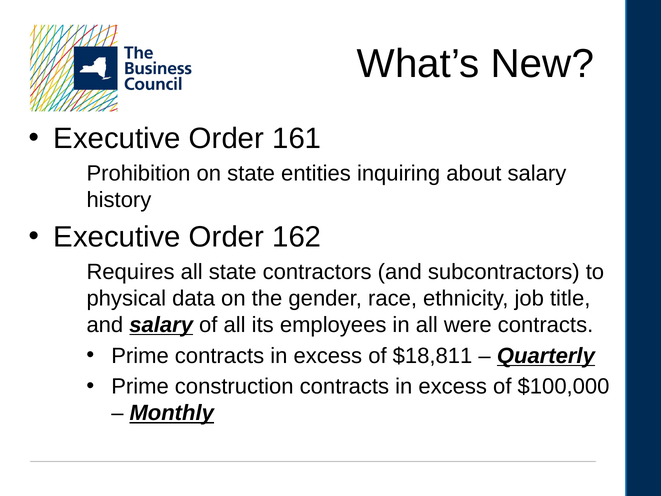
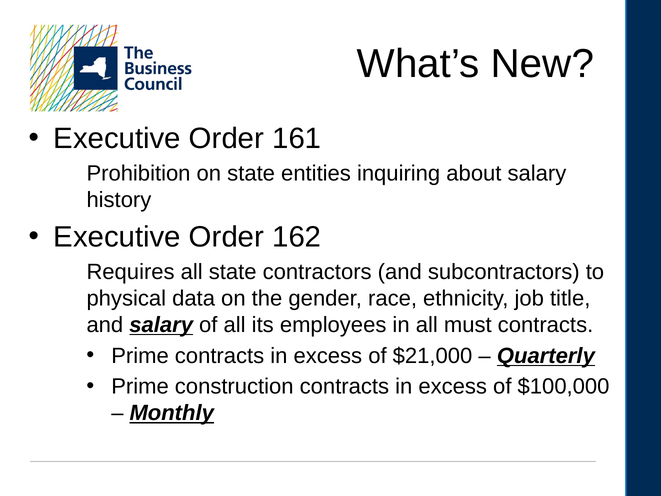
were: were -> must (468, 325)
$18,811: $18,811 -> $21,000 (433, 356)
